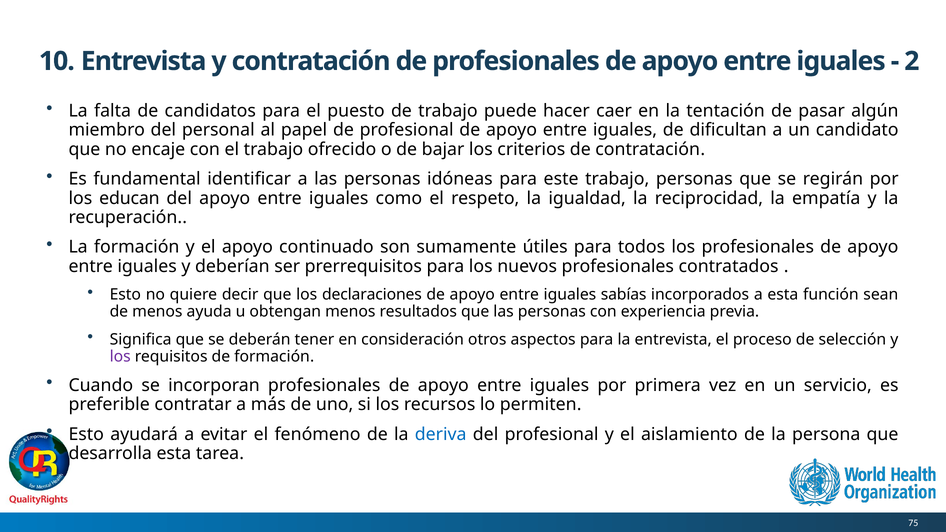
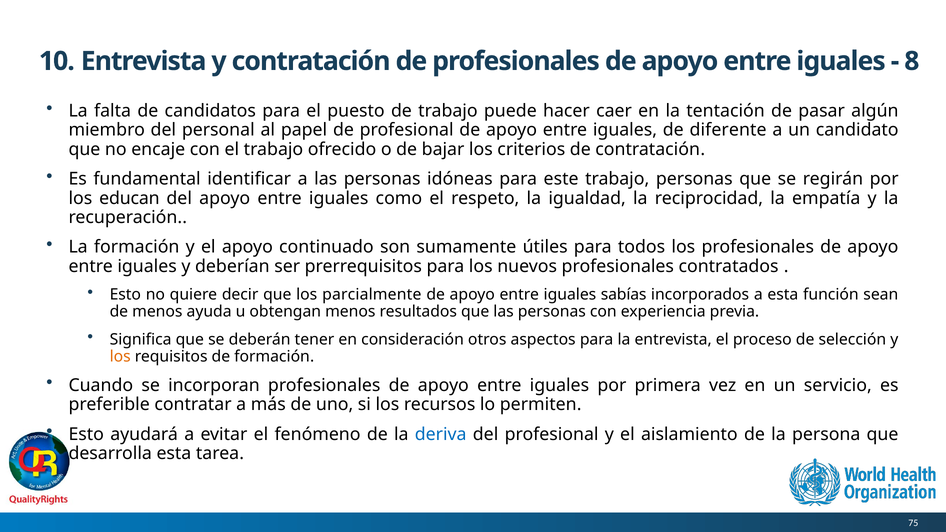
2: 2 -> 8 (912, 61)
dificultan: dificultan -> diferente (728, 130)
declaraciones: declaraciones -> parcialmente (372, 295)
los colour: purple -> orange (120, 356)
